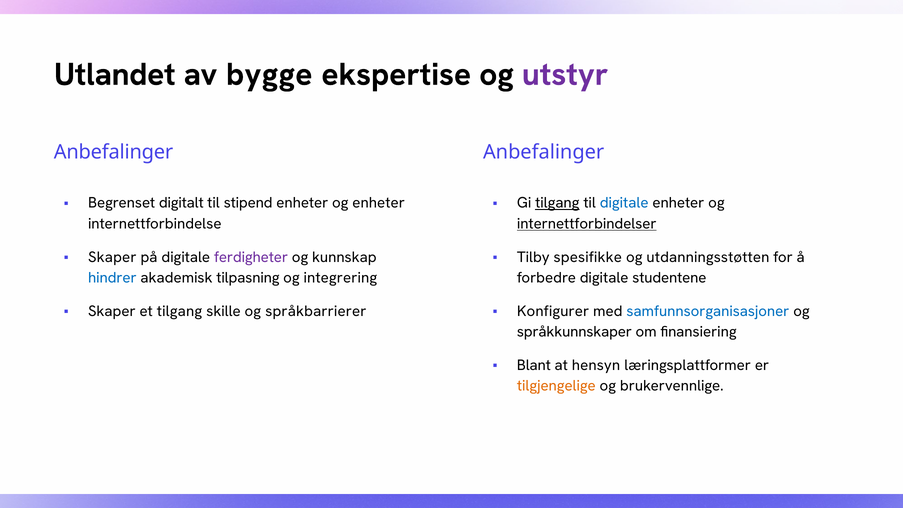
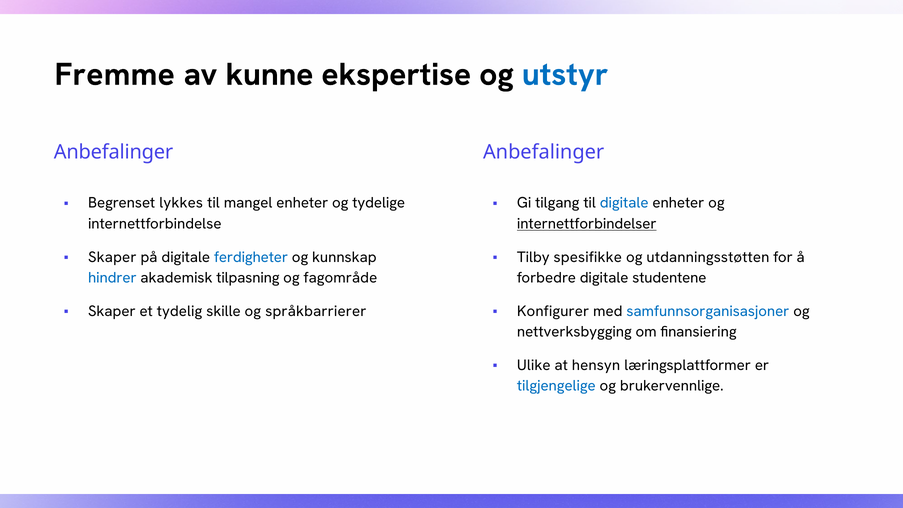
Utlandet: Utlandet -> Fremme (115, 74)
bygge: bygge -> kunne (269, 74)
utstyr colour: purple -> blue (565, 74)
digitalt: digitalt -> lykkes (181, 203)
stipend: stipend -> mangel (248, 203)
og enheter: enheter -> tydelige (379, 203)
tilgang underline: present -> none (557, 203)
ferdigheter colour: purple -> blue (251, 257)
integrering: integrering -> fagområde (340, 278)
et tilgang: tilgang -> tydelig (180, 311)
språkkunnskaper: språkkunnskaper -> nettverksbygging (574, 332)
Blant: Blant -> Ulike (534, 365)
tilgjengelige colour: orange -> blue (556, 386)
